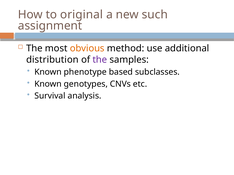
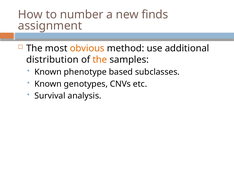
original: original -> number (82, 15)
such: such -> finds (155, 15)
the colour: purple -> orange (100, 60)
